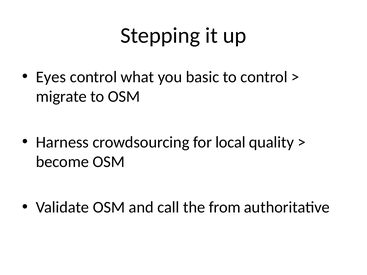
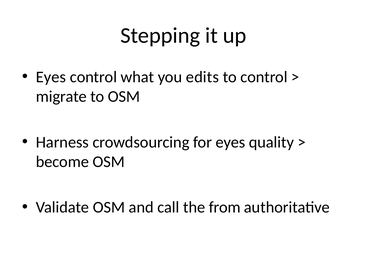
basic: basic -> edits (202, 77)
for local: local -> eyes (230, 142)
